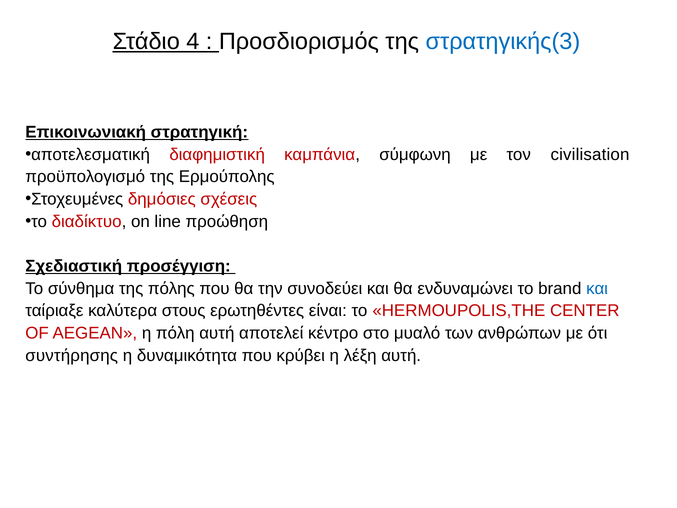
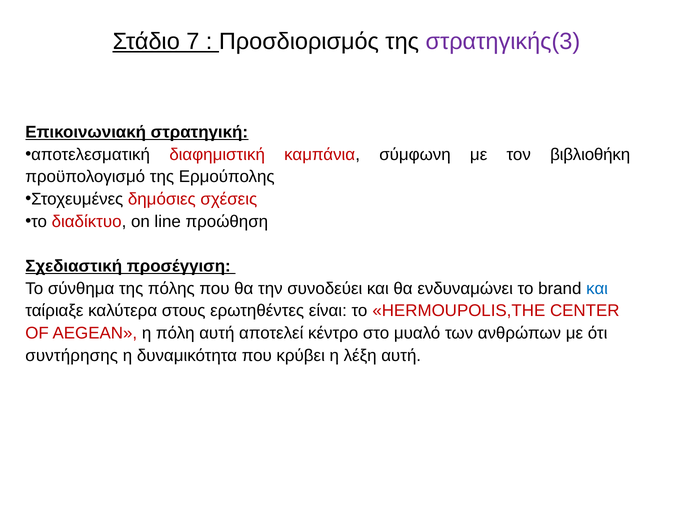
4: 4 -> 7 (193, 41)
στρατηγικής(3 colour: blue -> purple (503, 41)
civilisation: civilisation -> βιβλιοθήκη (590, 154)
